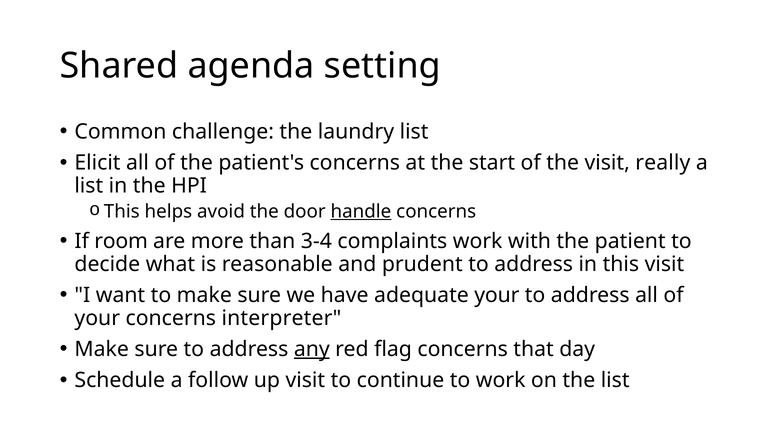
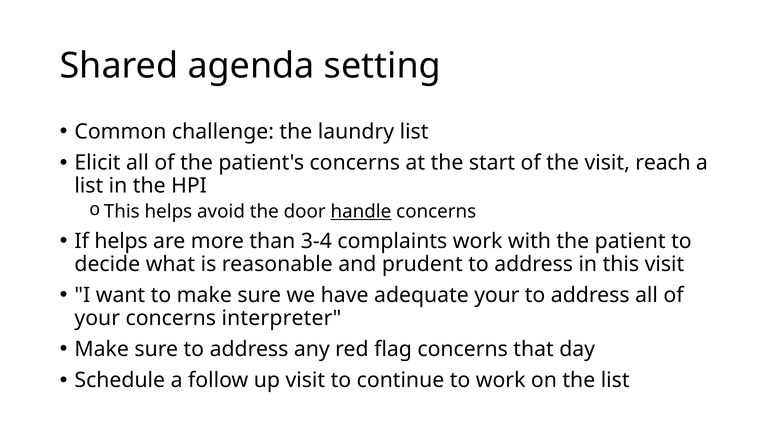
really: really -> reach (663, 163)
If room: room -> helps (121, 241)
any underline: present -> none (312, 349)
